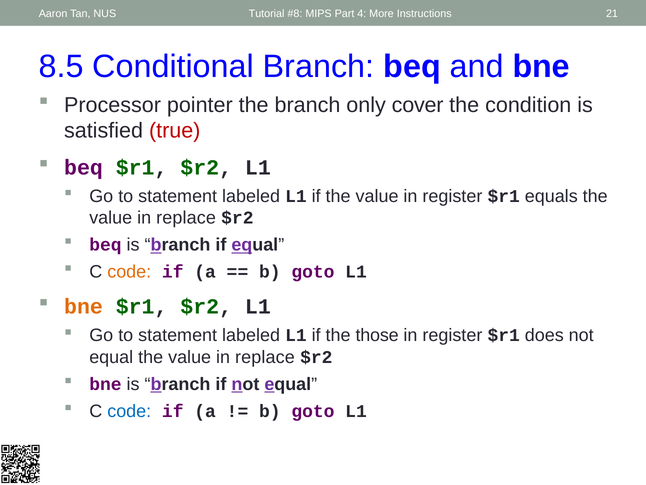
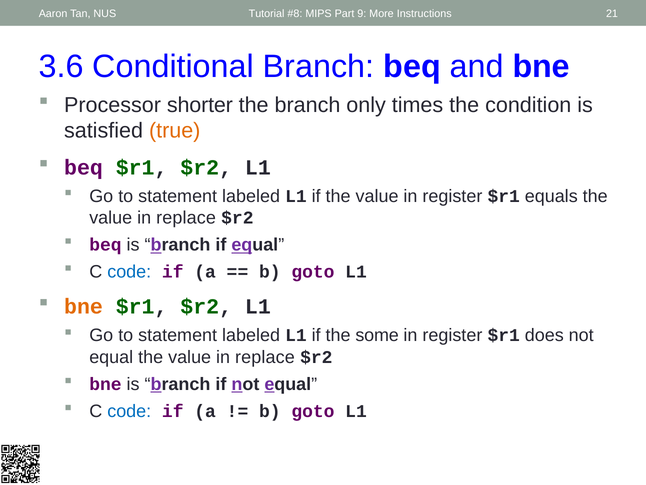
4: 4 -> 9 (362, 14)
8.5: 8.5 -> 3.6 (61, 66)
pointer: pointer -> shorter (200, 105)
cover: cover -> times (418, 105)
true colour: red -> orange (175, 131)
code colour: orange -> blue (129, 272)
those: those -> some (377, 335)
